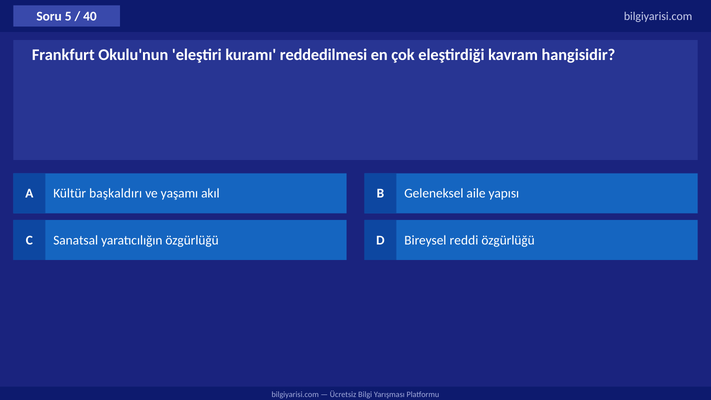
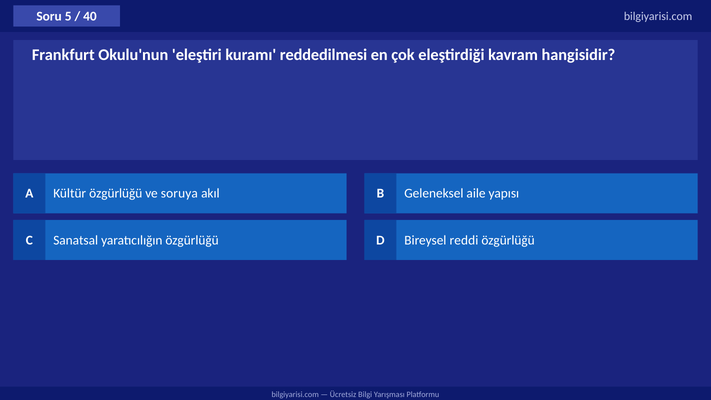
Kültür başkaldırı: başkaldırı -> özgürlüğü (116, 193)
yaşamı: yaşamı -> soruya (179, 193)
